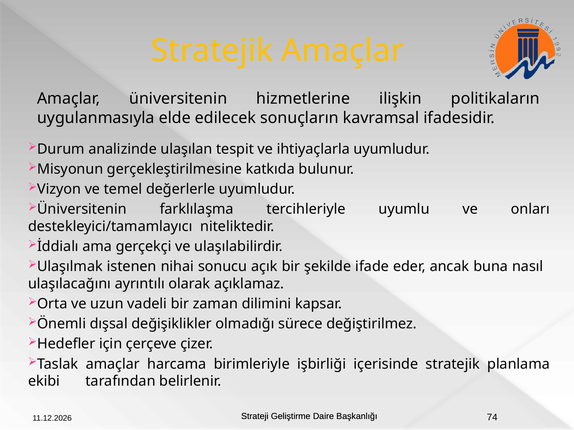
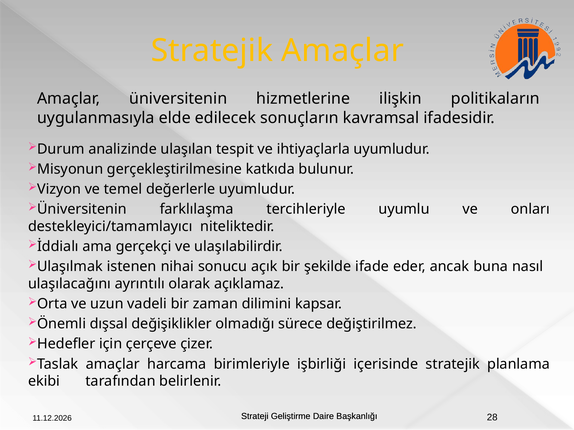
74: 74 -> 28 (492, 418)
